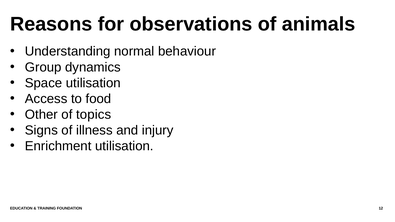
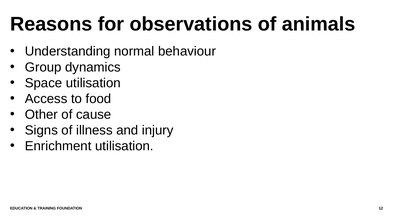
topics: topics -> cause (94, 115)
